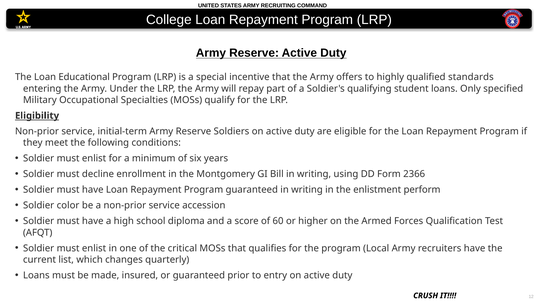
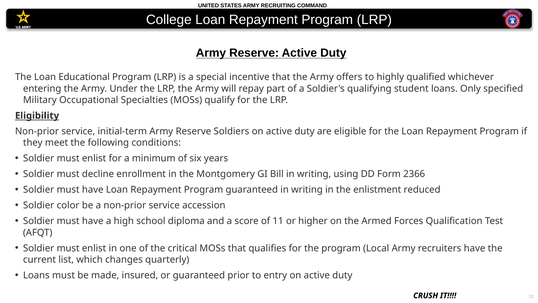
standards: standards -> whichever (471, 77)
perform: perform -> reduced (422, 190)
60: 60 -> 11 (278, 221)
